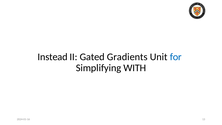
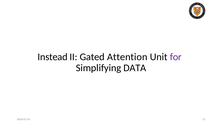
Gradients: Gradients -> Attention (127, 57)
for colour: blue -> purple (176, 57)
WITH: WITH -> DATA (135, 68)
